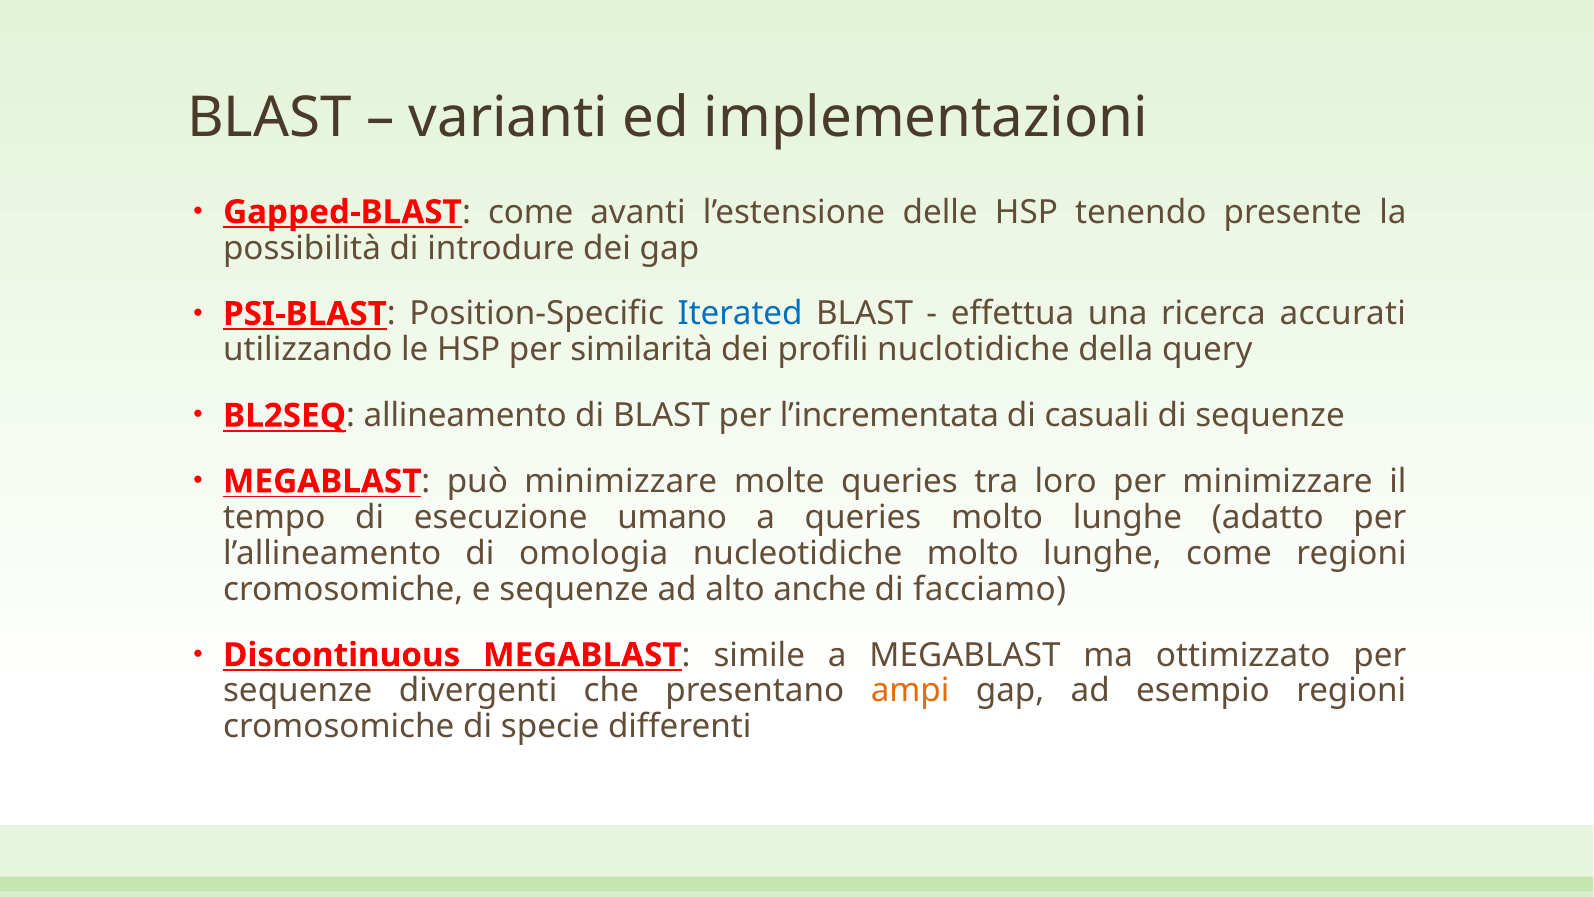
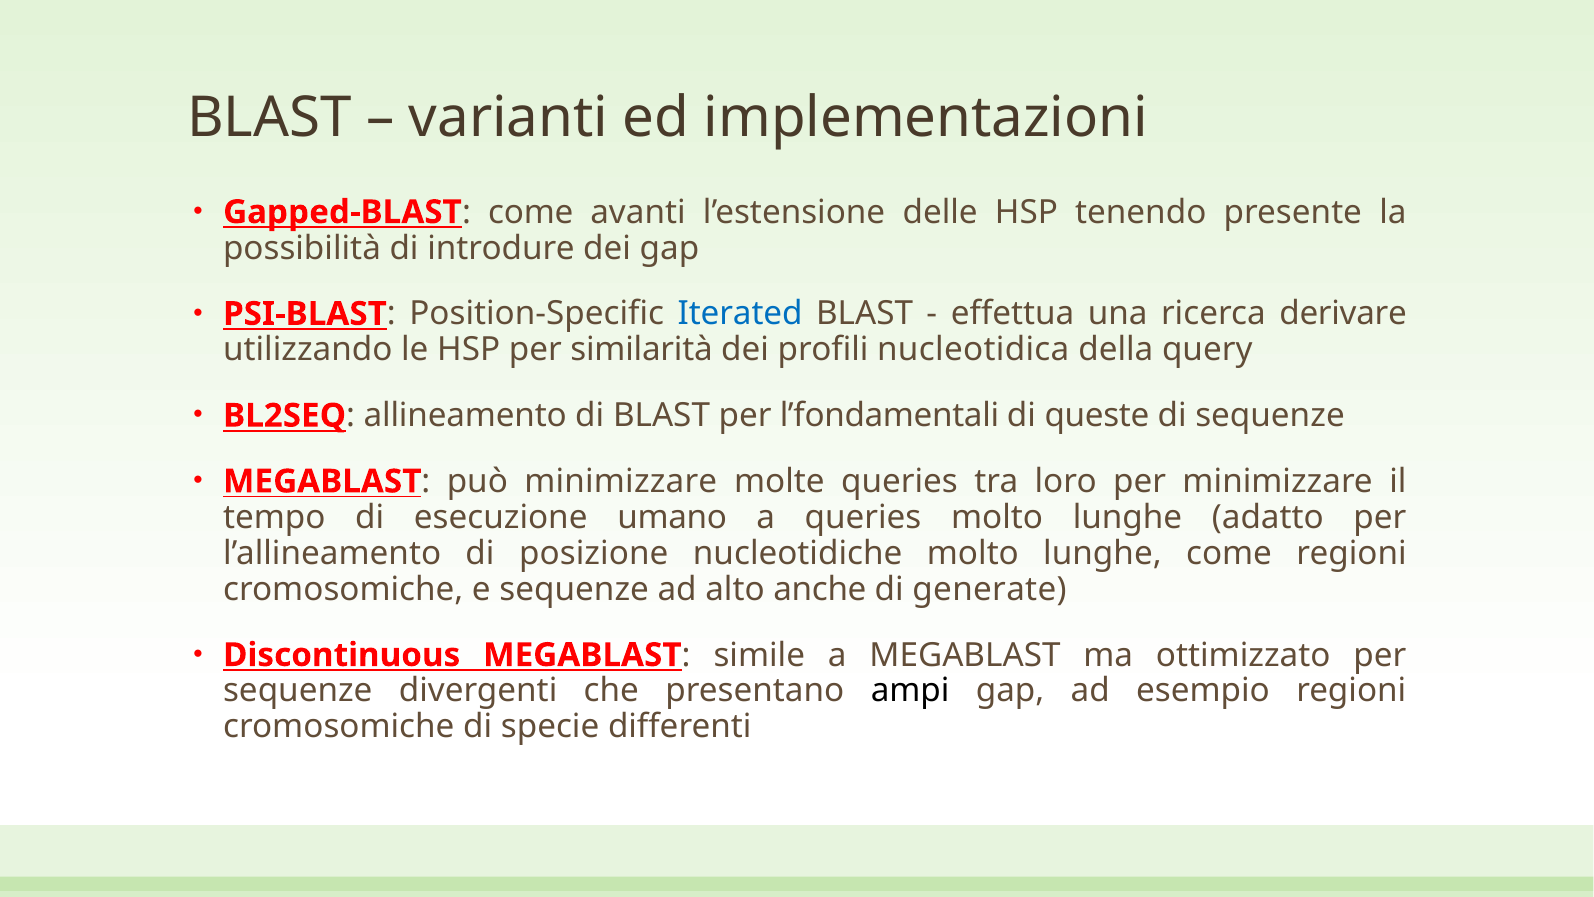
accurati: accurati -> derivare (1343, 314)
nuclotidiche: nuclotidiche -> nucleotidica (973, 350)
l’incrementata: l’incrementata -> l’fondamentali (889, 415)
casuali: casuali -> queste (1097, 415)
omologia: omologia -> posizione (594, 553)
facciamo: facciamo -> generate (990, 589)
ampi colour: orange -> black (910, 691)
